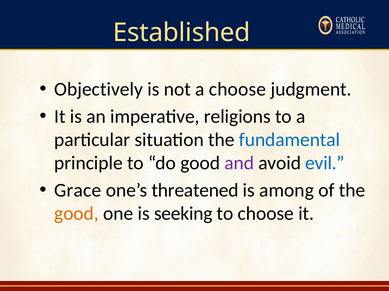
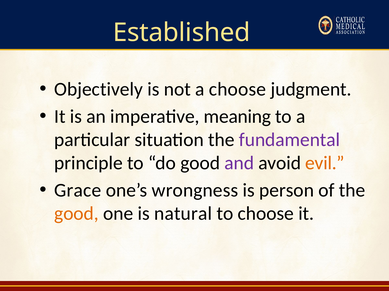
religions: religions -> meaning (237, 117)
fundamental colour: blue -> purple (290, 140)
evil colour: blue -> orange (325, 163)
threatened: threatened -> wrongness (195, 191)
among: among -> person (287, 191)
seeking: seeking -> natural (183, 214)
